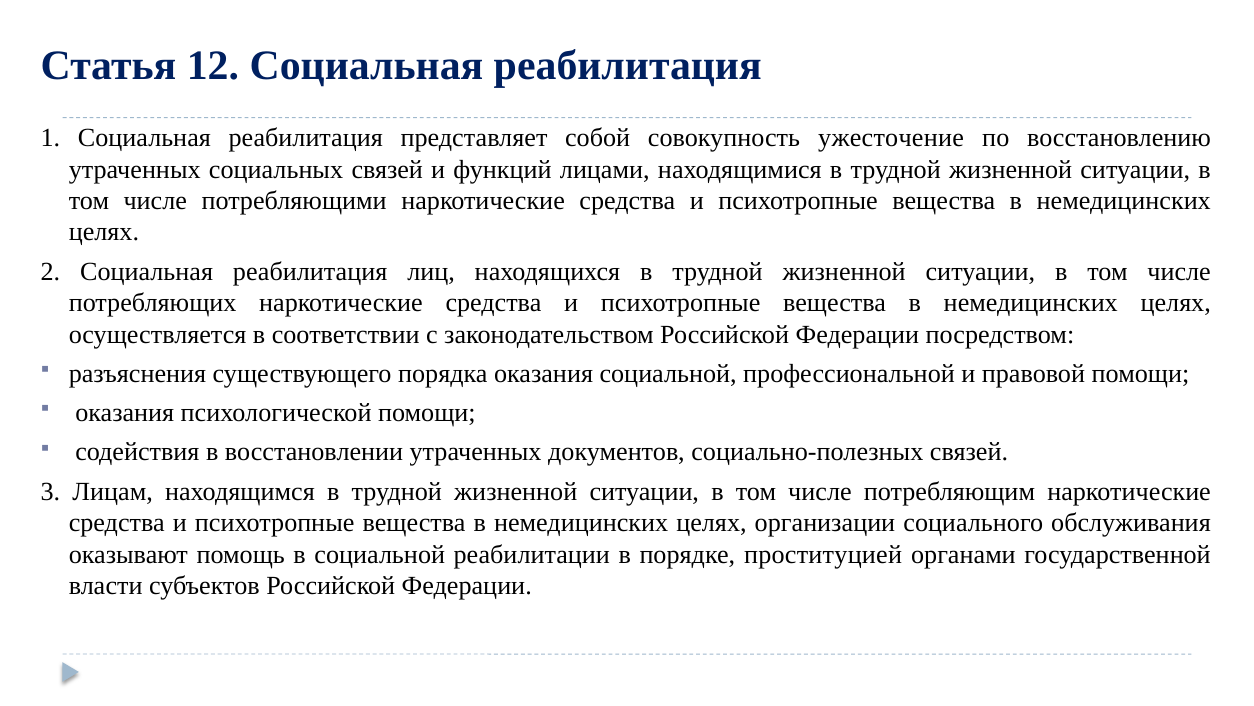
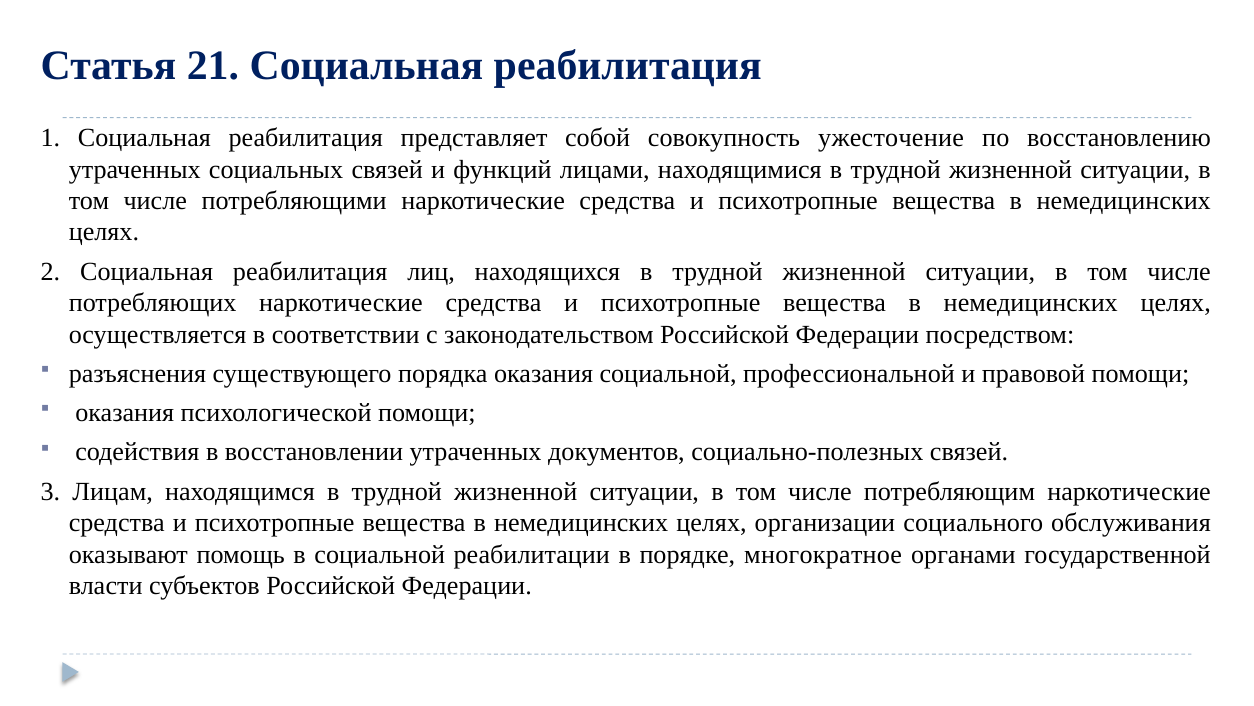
12: 12 -> 21 (213, 66)
проституцией: проституцией -> многократное (823, 554)
